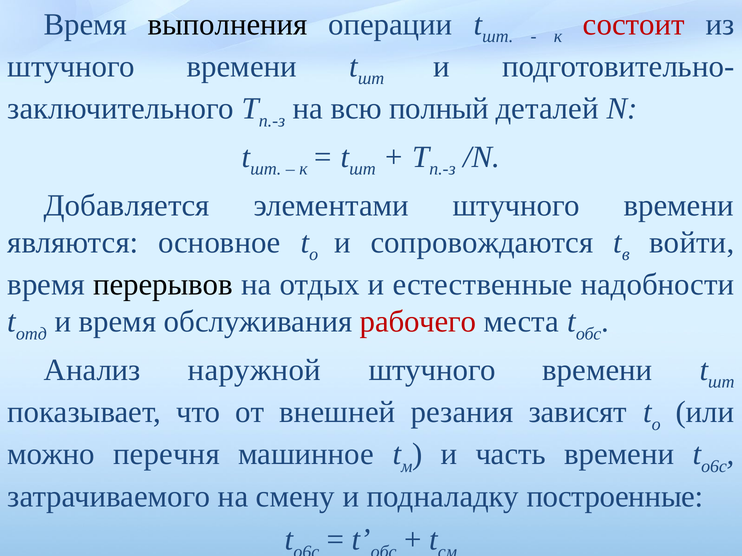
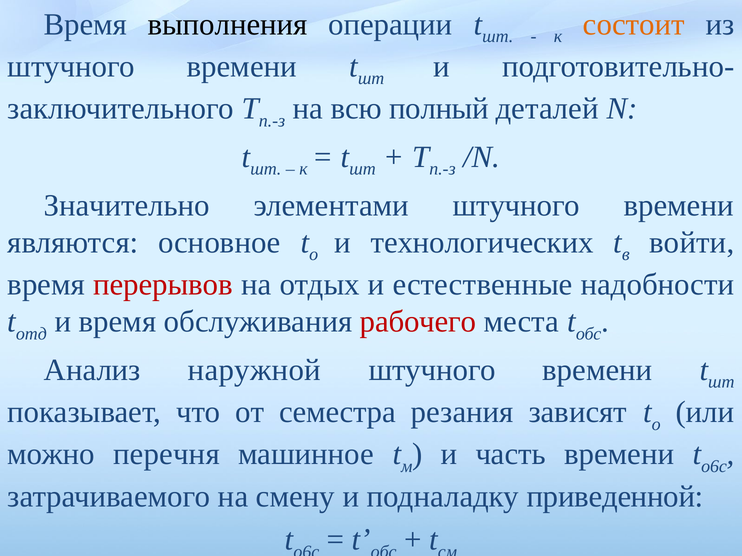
состоит colour: red -> orange (634, 24)
Добавляется: Добавляется -> Значительно (127, 206)
сопровождаются: сопровождаются -> технологических (482, 243)
перерывов colour: black -> red (163, 285)
внешней: внешней -> семестра (337, 412)
построенные: построенные -> приведенной (615, 497)
